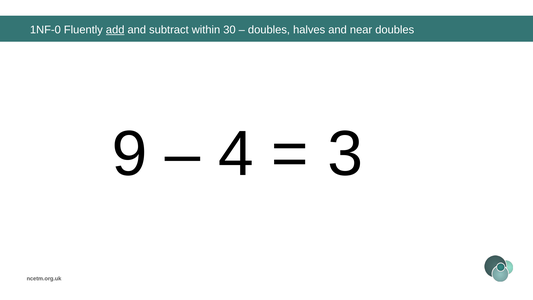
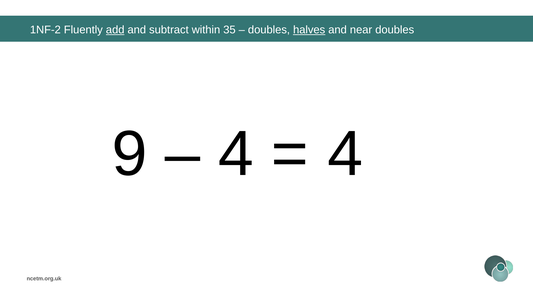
1NF-0: 1NF-0 -> 1NF-2 (45, 30)
30: 30 -> 35 (229, 30)
halves underline: none -> present (309, 30)
3: 3 -> 4 (345, 154)
